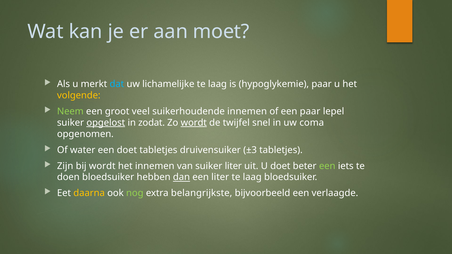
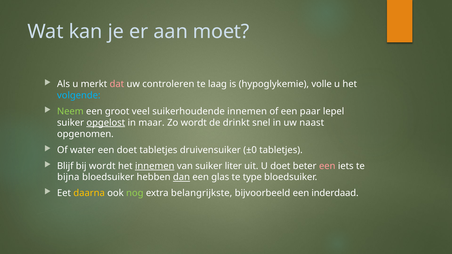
dat colour: light blue -> pink (117, 84)
lichamelijke: lichamelijke -> controleren (168, 84)
hypoglykemie paar: paar -> volle (322, 84)
volgende colour: yellow -> light blue (79, 95)
zodat: zodat -> maar (151, 123)
wordt underline: present -> none (194, 123)
twijfel: twijfel -> drinkt (236, 123)
coma: coma -> naast (312, 123)
±3: ±3 -> ±0 (250, 150)
Zijn: Zijn -> Blijf (65, 166)
innemen underline: none -> present (155, 166)
een colour: light green -> pink (327, 166)
doen: doen -> bijna (68, 177)
een liter: liter -> glas (220, 177)
laag: laag -> type (252, 177)
verlaagde: verlaagde -> inderdaad (335, 193)
